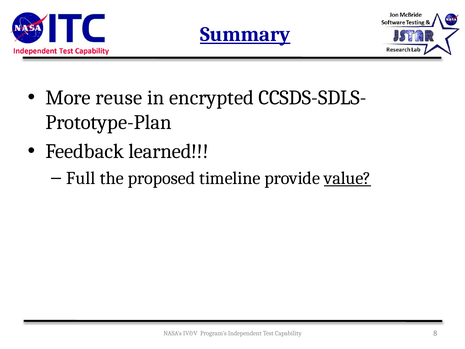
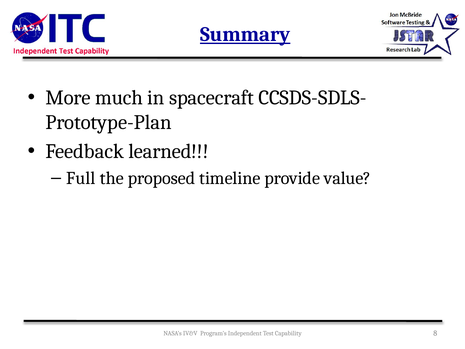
reuse: reuse -> much (119, 98)
encrypted: encrypted -> spacecraft (212, 98)
value underline: present -> none (347, 178)
